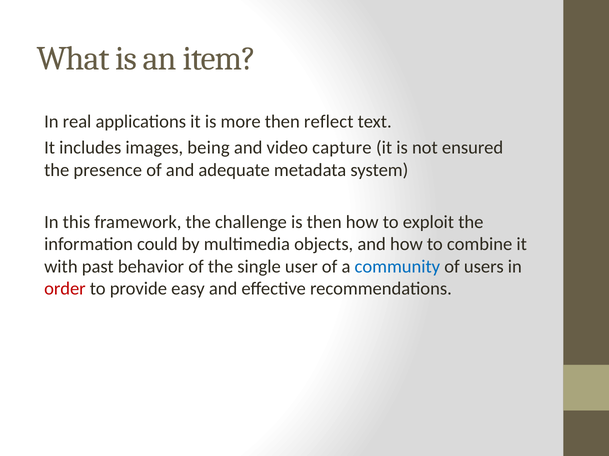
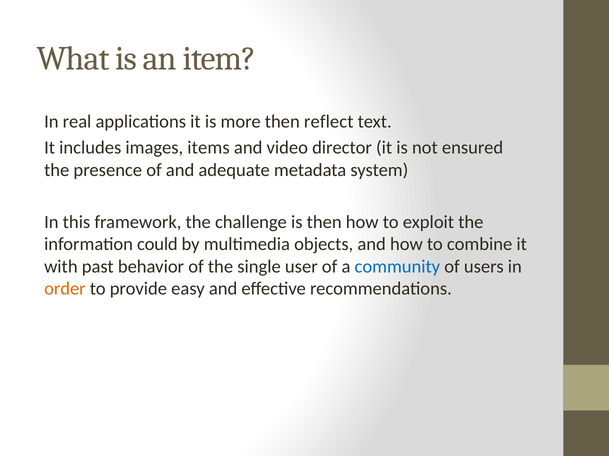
being: being -> items (209, 148)
capture: capture -> director (342, 148)
order colour: red -> orange (65, 289)
